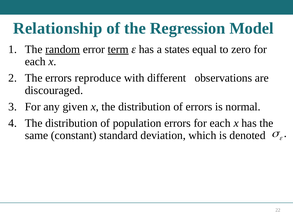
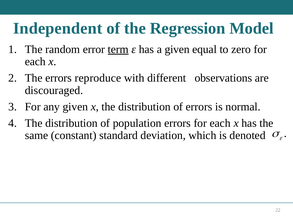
Relationship: Relationship -> Independent (58, 28)
random underline: present -> none (63, 49)
a states: states -> given (177, 49)
